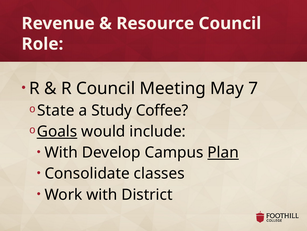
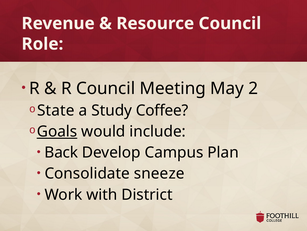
7: 7 -> 2 (253, 88)
With: With -> Back (61, 152)
Plan underline: present -> none (223, 152)
classes: classes -> sneeze (159, 173)
